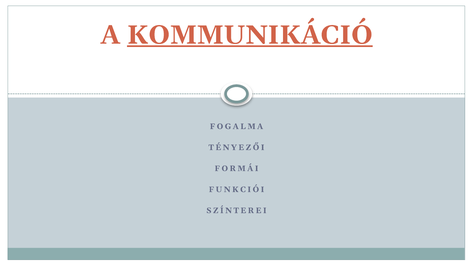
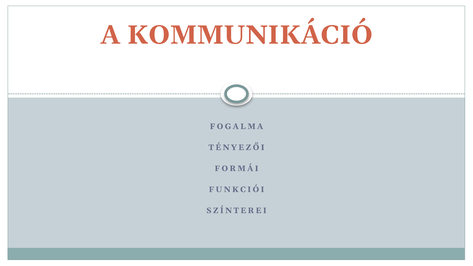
KOMMUNIKÁCIÓ underline: present -> none (250, 35)
